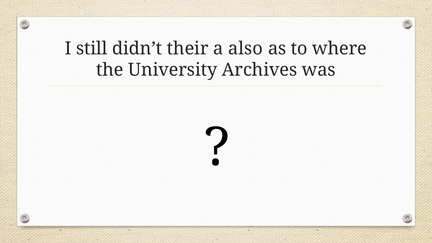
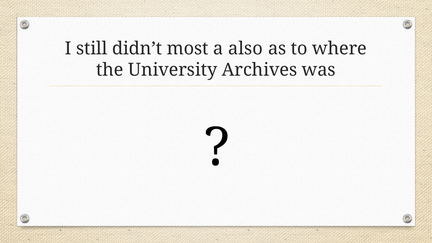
their: their -> most (188, 48)
